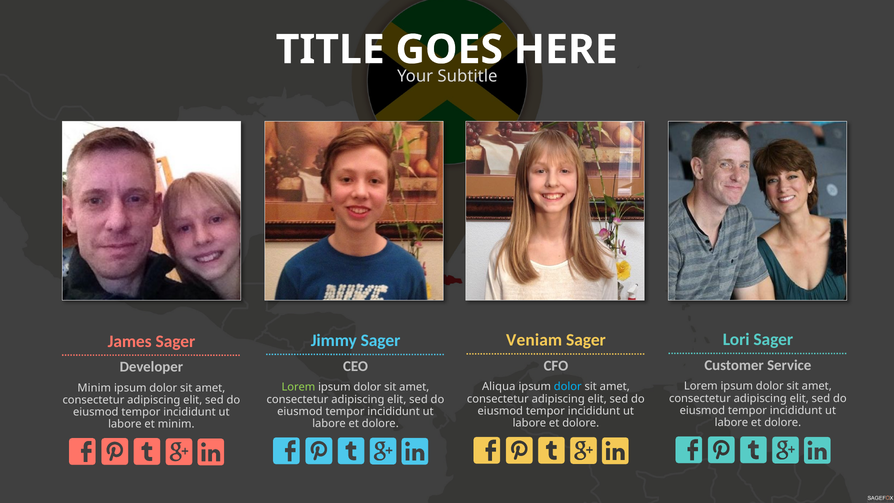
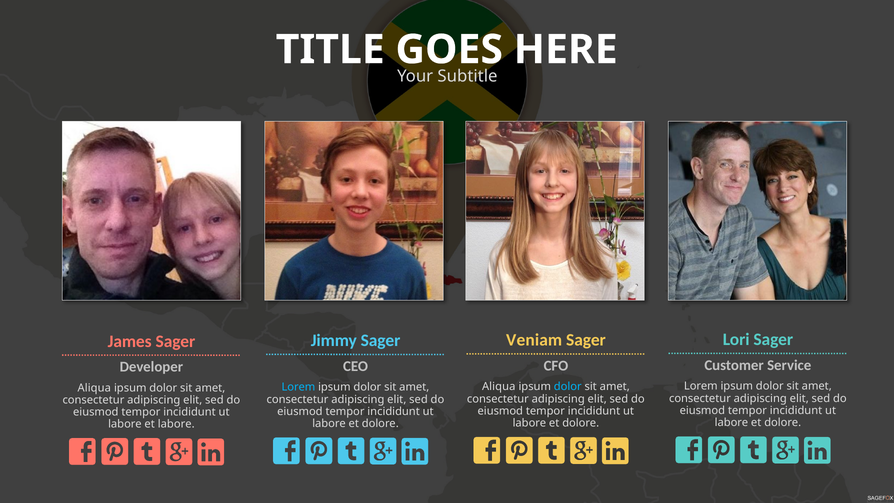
Lorem colour: light green -> light blue (298, 387)
Minim: Minim -> Aliqua (94, 388)
et minim: minim -> labore (176, 424)
